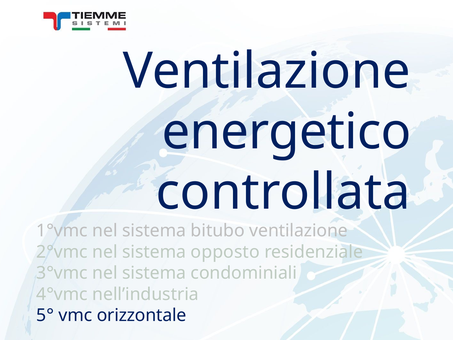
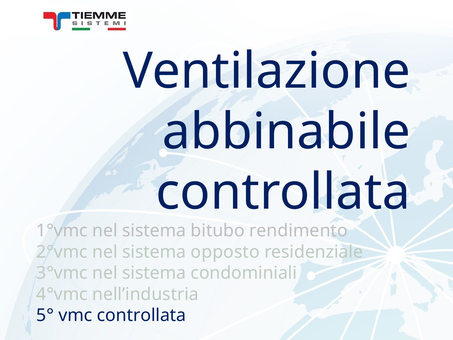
energetico: energetico -> abbinabile (286, 132)
bitubo ventilazione: ventilazione -> rendimento (299, 231)
vmc orizzontale: orizzontale -> controllata (141, 315)
